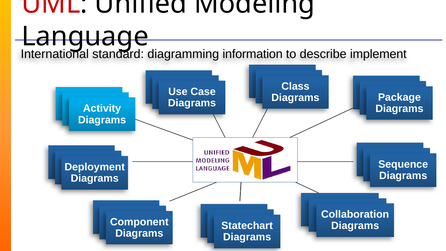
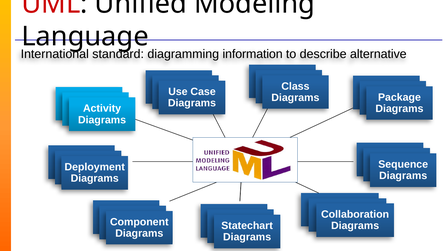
implement: implement -> alternative (378, 54)
